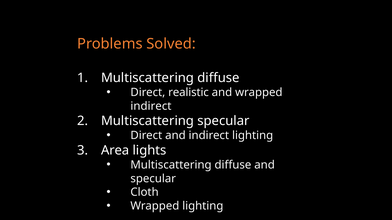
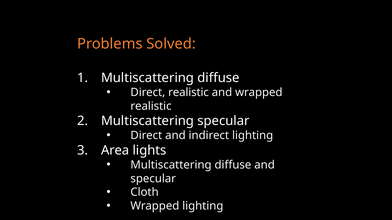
indirect: indirect -> realistic (151, 106)
